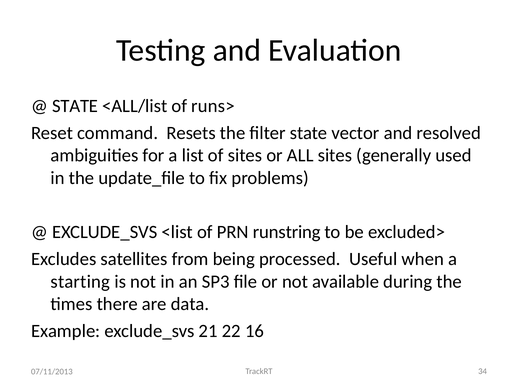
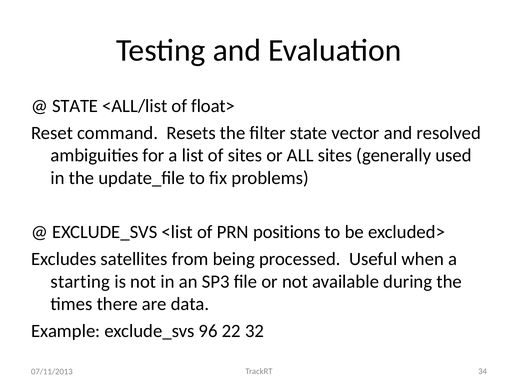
runs>: runs> -> float> (213, 106)
runstring: runstring -> positions (287, 232)
21: 21 -> 96 (208, 331)
16: 16 -> 32 (254, 331)
